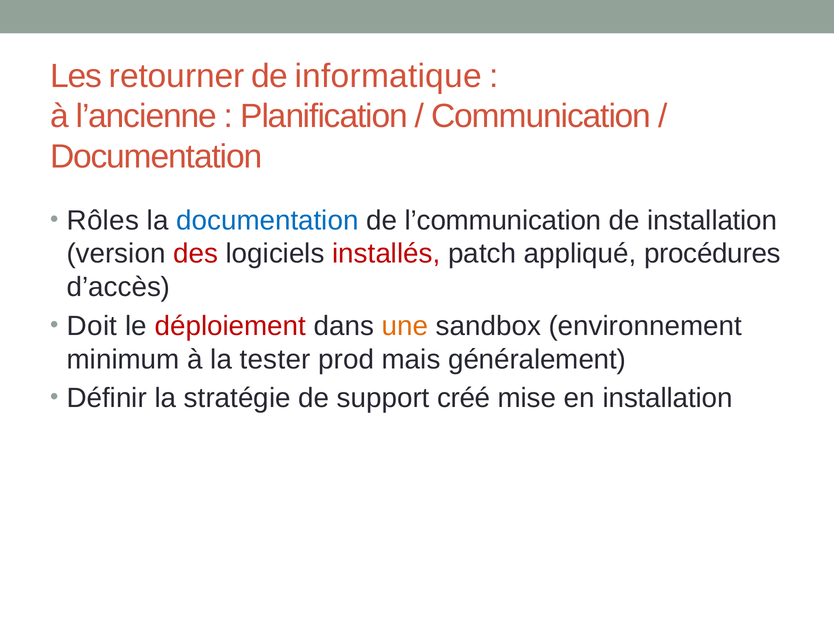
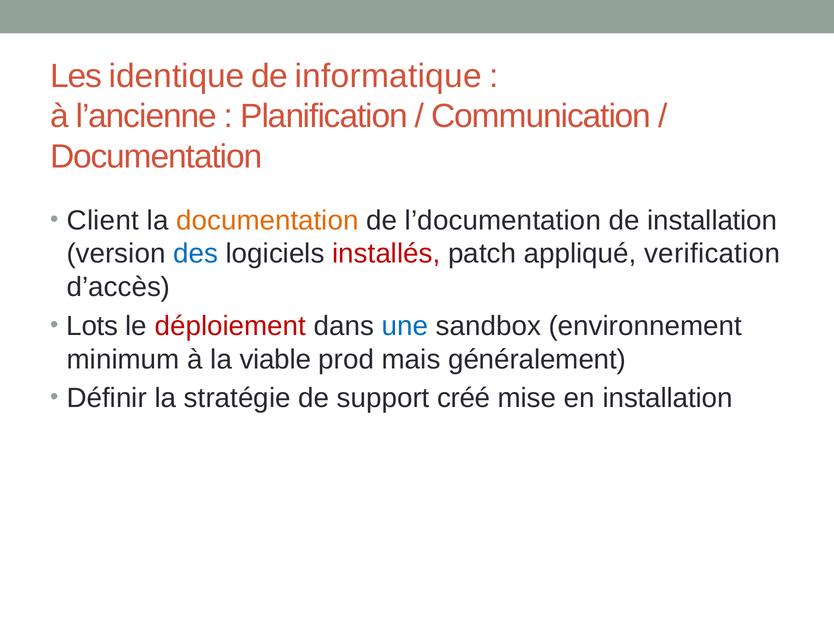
retourner: retourner -> identique (177, 76)
Rôles: Rôles -> Client (103, 221)
documentation colour: blue -> orange (267, 221)
l’communication: l’communication -> l’documentation (503, 221)
des colour: red -> blue (196, 254)
procédures: procédures -> verification (712, 254)
Doit: Doit -> Lots (92, 326)
une colour: orange -> blue (405, 326)
tester: tester -> viable (275, 360)
